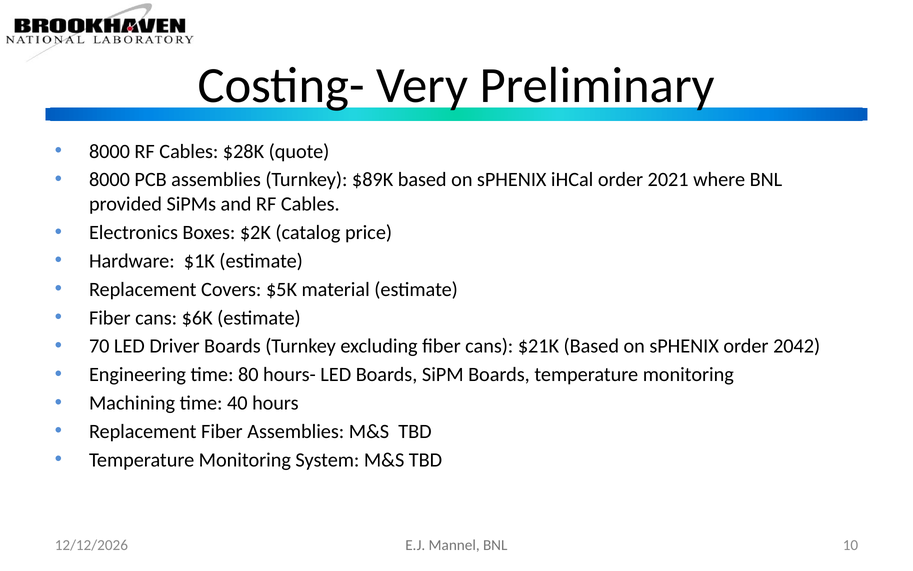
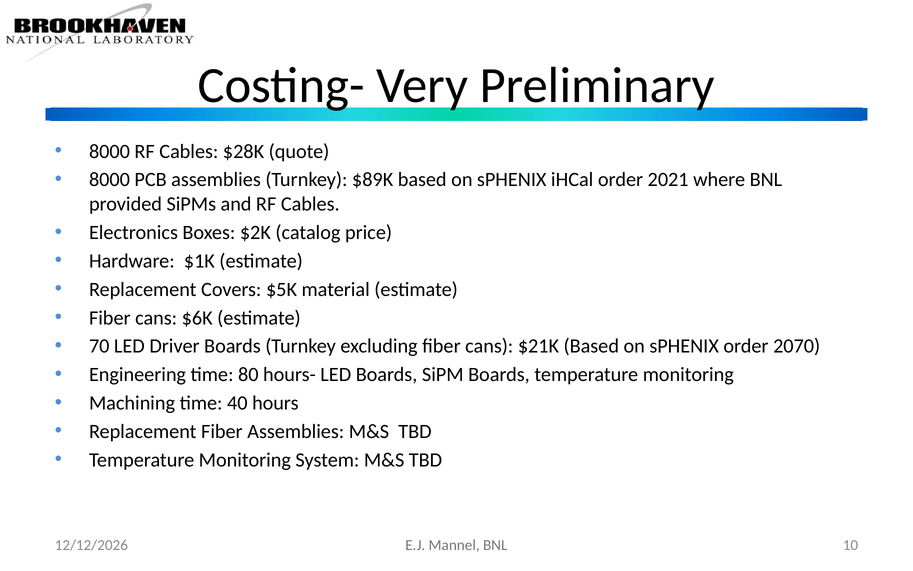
2042: 2042 -> 2070 (797, 346)
